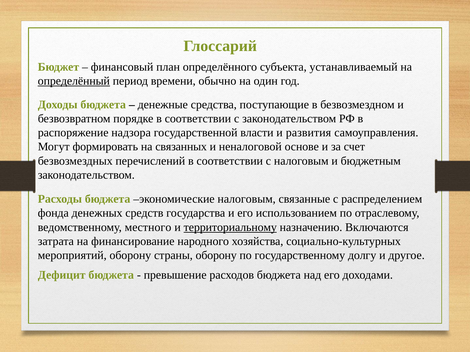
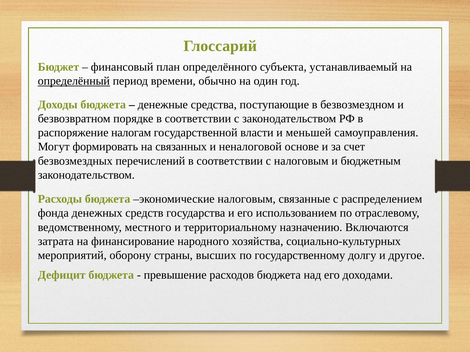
надзора: надзора -> налогам (131, 133)
развития: развития -> меньшей (308, 133)
территориальному underline: present -> none (230, 228)
страны оборону: оборону -> высших (216, 256)
